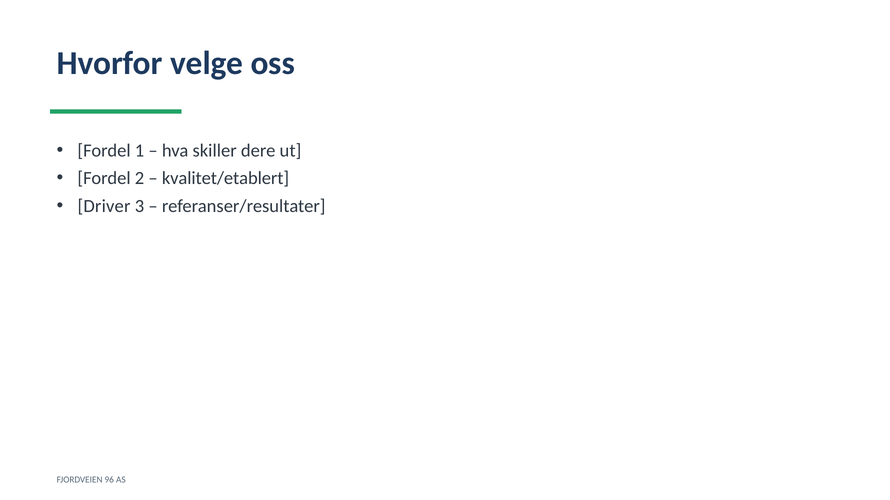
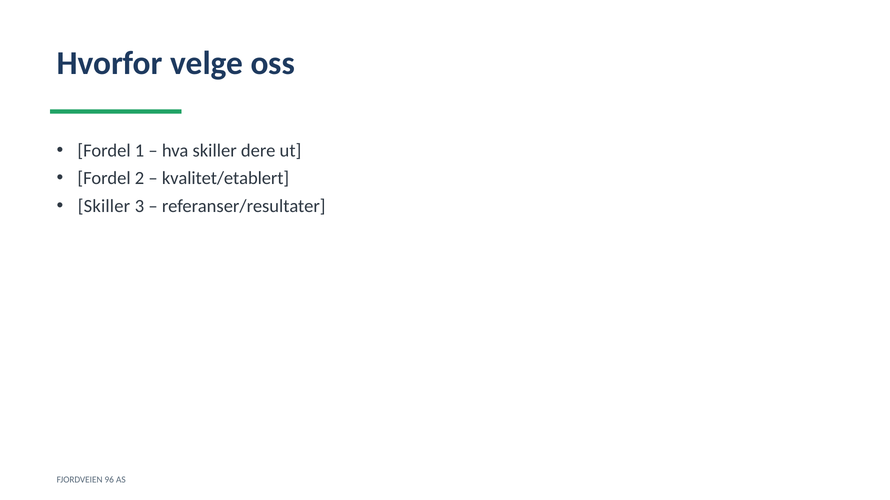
Driver: Driver -> Skiller (104, 206)
